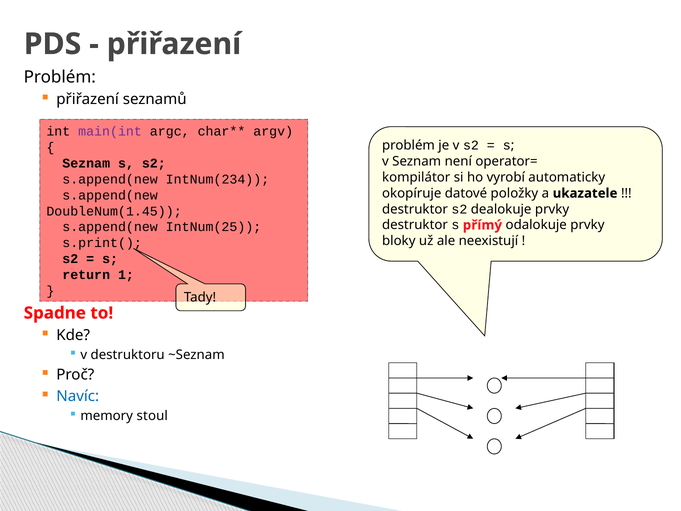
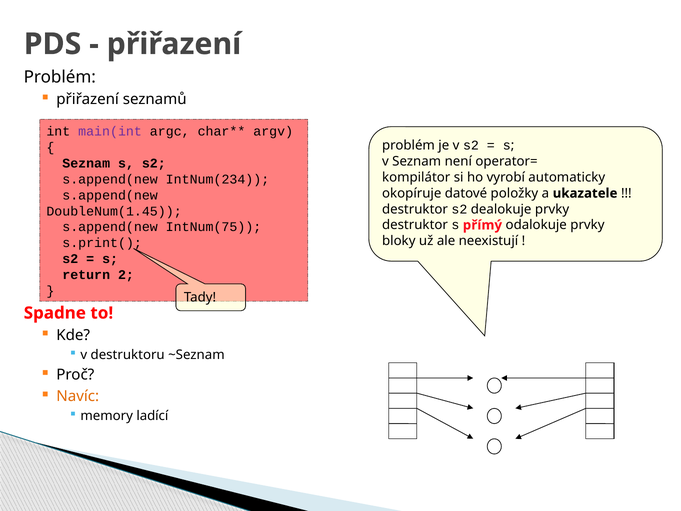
IntNum(25: IntNum(25 -> IntNum(75 (214, 227)
1: 1 -> 2 (126, 275)
Navíc colour: blue -> orange (78, 396)
stoul: stoul -> ladící (152, 415)
